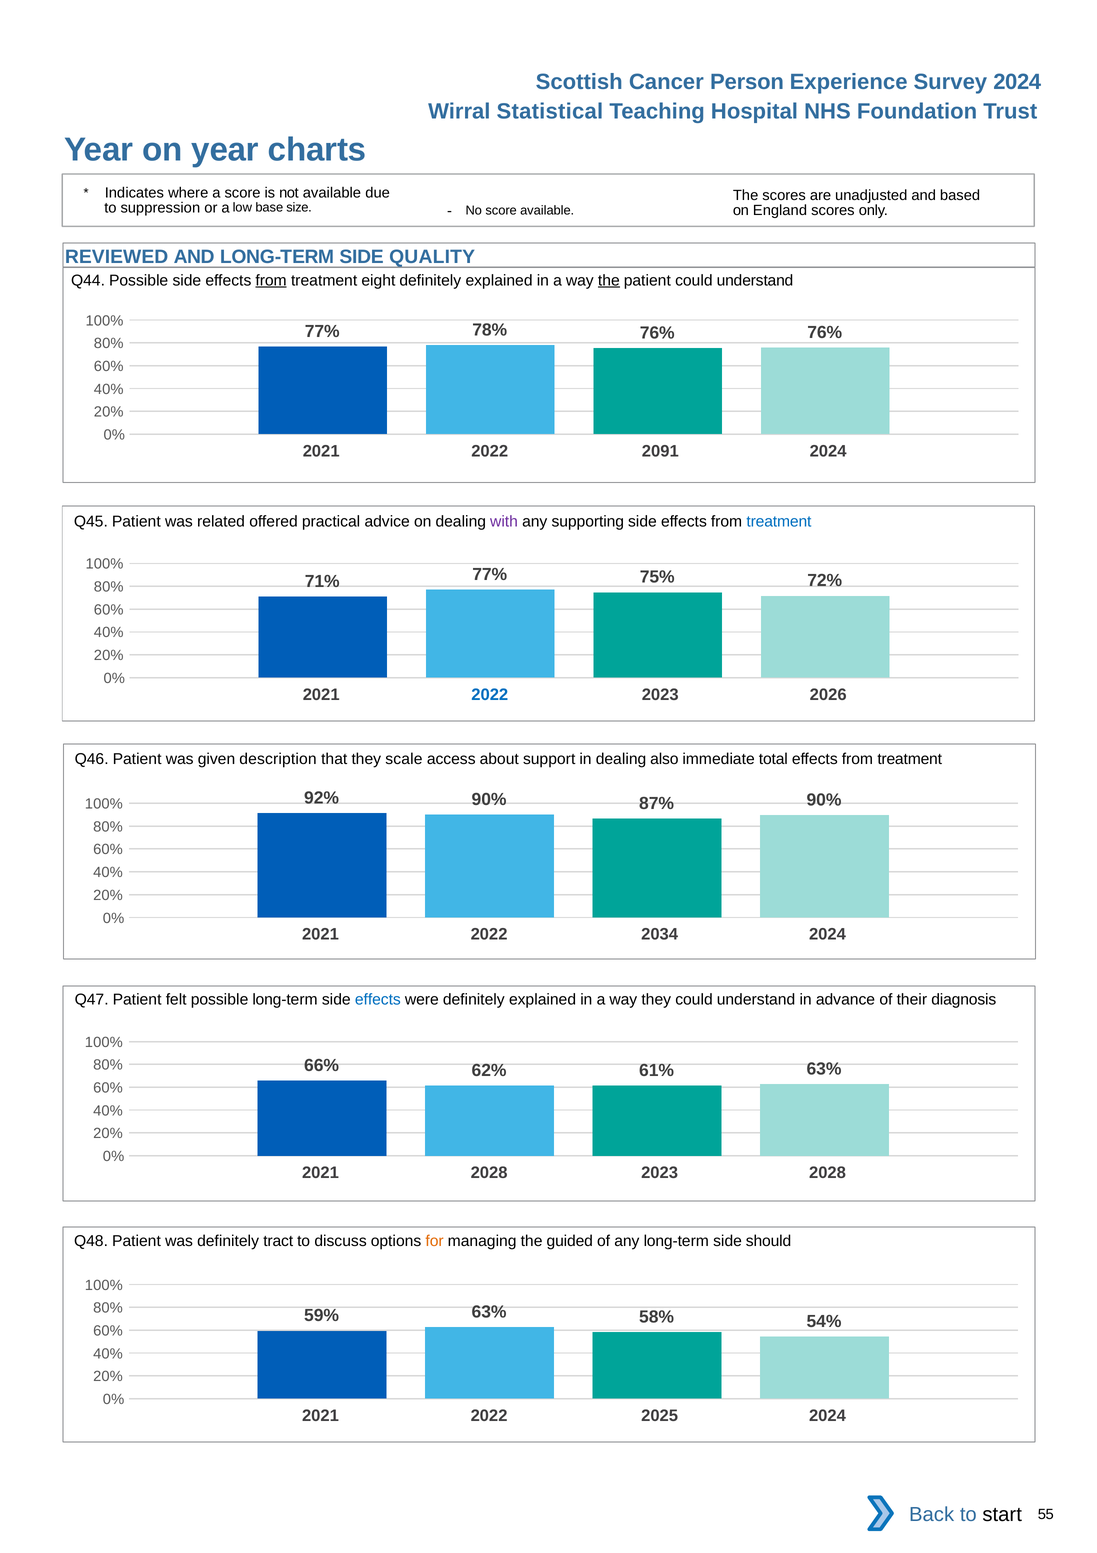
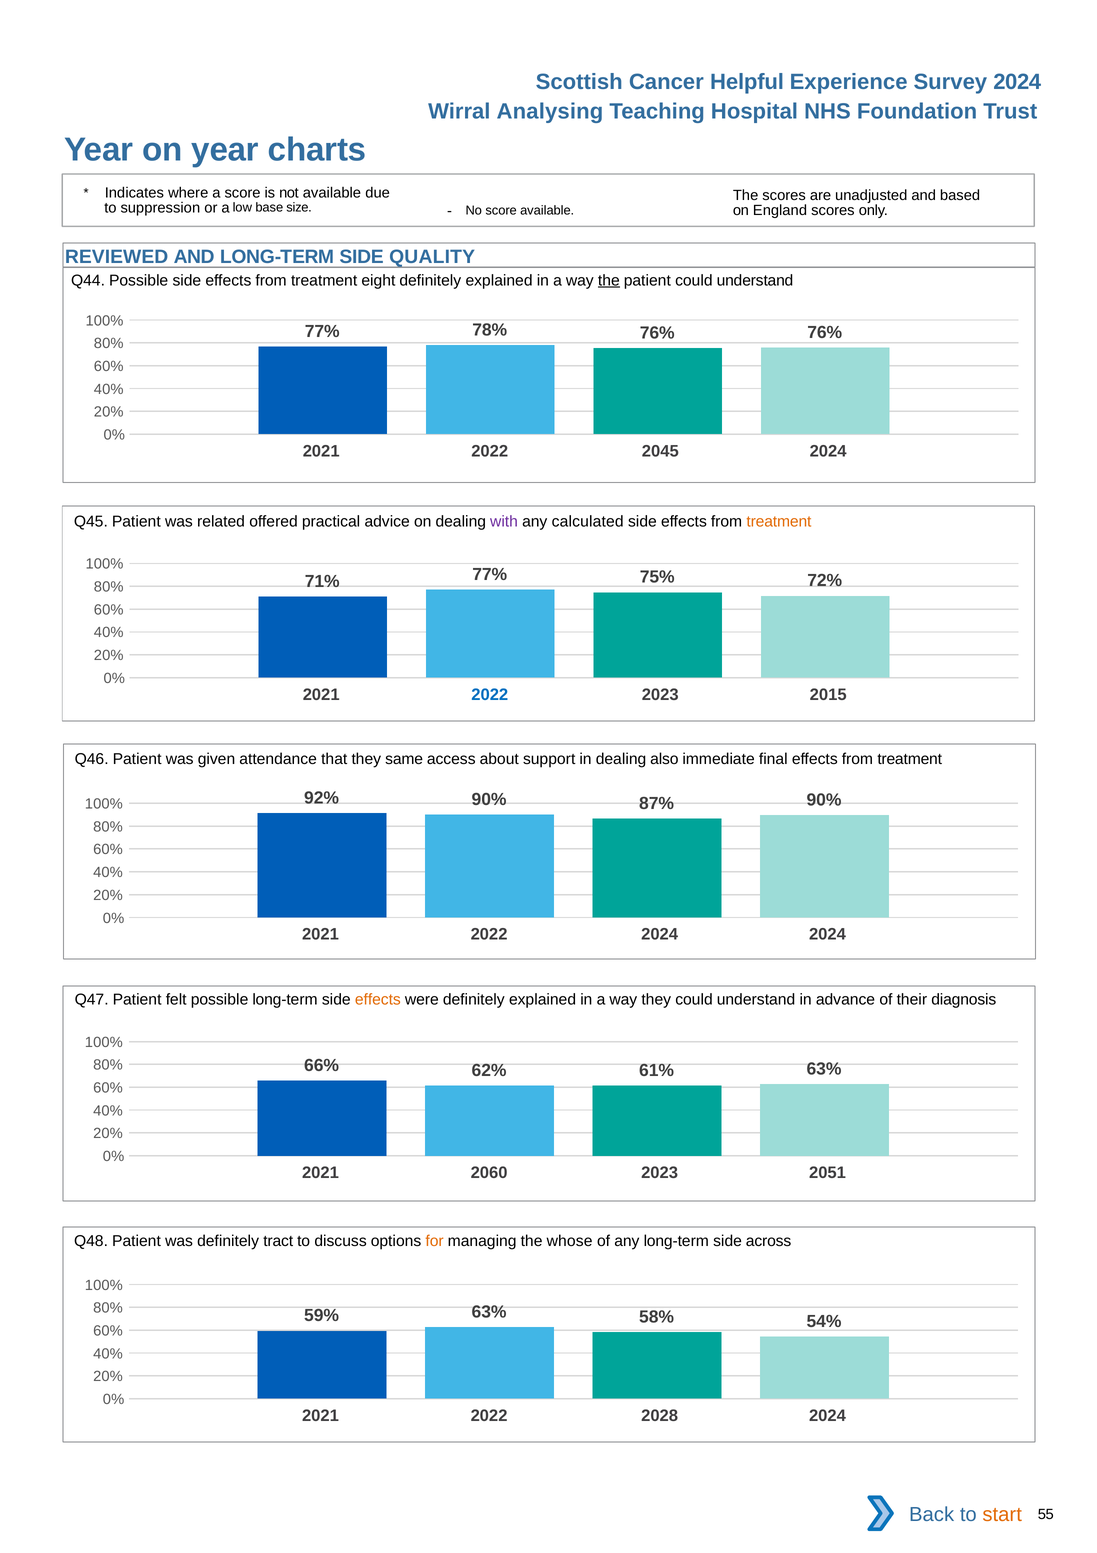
Person: Person -> Helpful (747, 82)
Statistical: Statistical -> Analysing (550, 112)
from underline: present -> none (271, 280)
2091: 2091 -> 2045 (660, 451)
supporting: supporting -> calculated (588, 521)
treatment colour: blue -> orange (779, 521)
2026: 2026 -> 2015 (828, 695)
description: description -> attendance (278, 759)
scale: scale -> same (404, 759)
total: total -> final (773, 759)
2022 2034: 2034 -> 2024 (660, 934)
effects colour: blue -> orange (378, 999)
2021 2028: 2028 -> 2060 (489, 1172)
2023 2028: 2028 -> 2051 (827, 1172)
guided: guided -> whose (570, 1241)
should: should -> across (769, 1241)
2025: 2025 -> 2028 (660, 1415)
start colour: black -> orange (1002, 1514)
